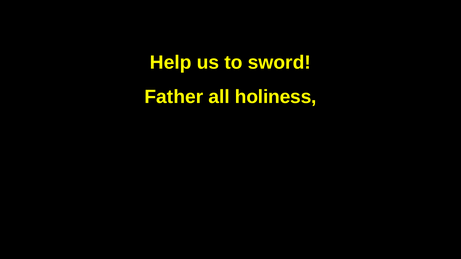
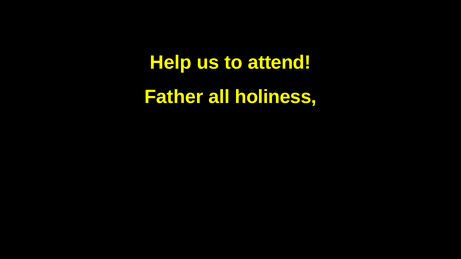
sword: sword -> attend (279, 62)
